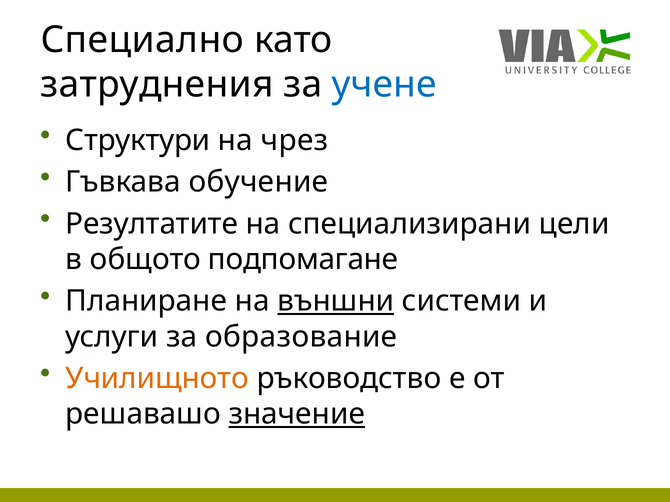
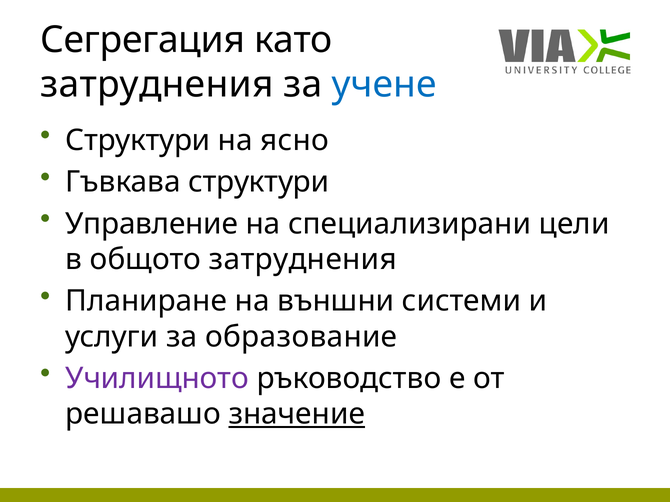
Специално: Специално -> Сегрегация (143, 40)
чрез: чрез -> ясно (295, 141)
Гъвкава обучение: обучение -> структури (259, 182)
Резултатите: Резултатите -> Управление (152, 224)
общото подпомагане: подпомагане -> затруднения (303, 260)
външни underline: present -> none (336, 301)
Училищното colour: orange -> purple (157, 379)
